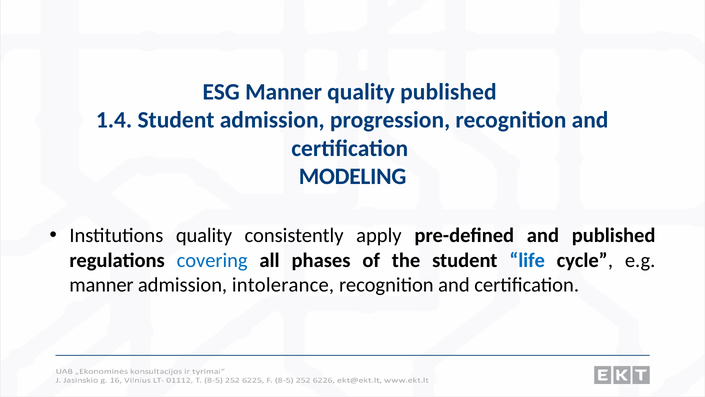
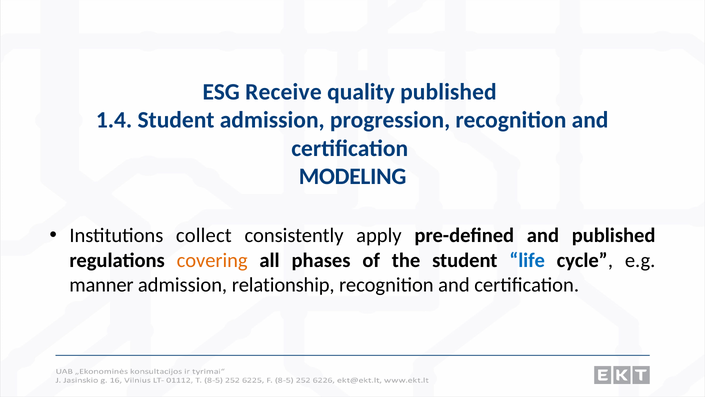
ESG Manner: Manner -> Receive (283, 92)
Institutions quality: quality -> collect (204, 235)
covering colour: blue -> orange (212, 260)
intolerance: intolerance -> relationship (283, 285)
